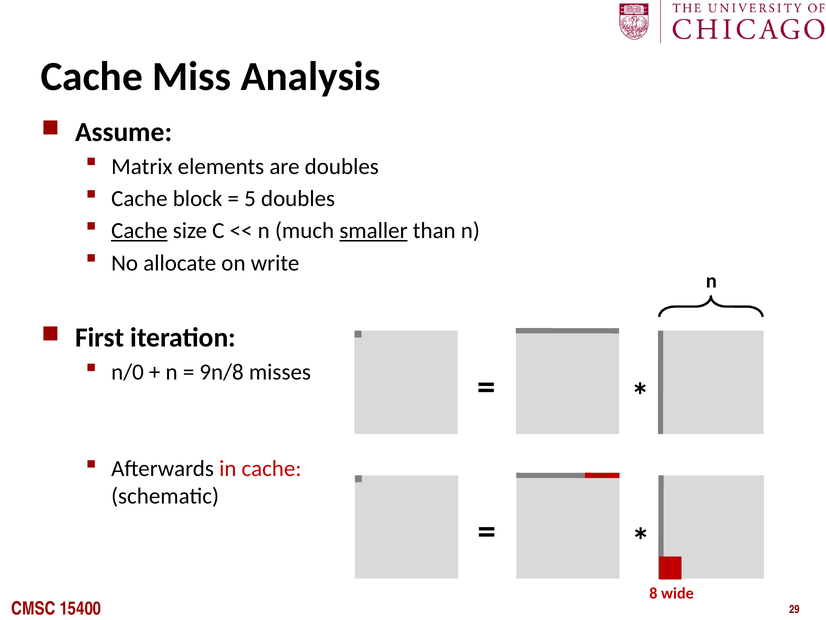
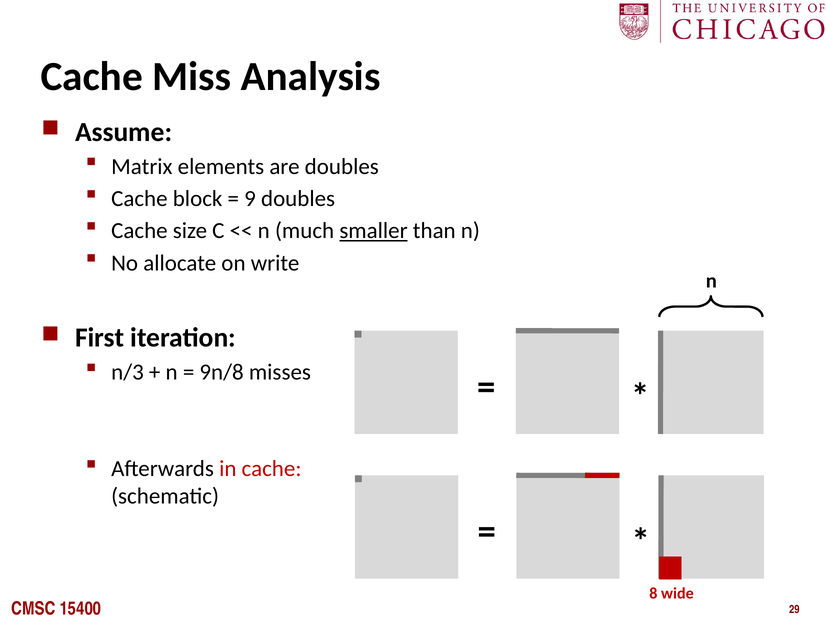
5: 5 -> 9 (250, 199)
Cache underline: present -> none (139, 231)
n/0: n/0 -> n/3 (127, 372)
